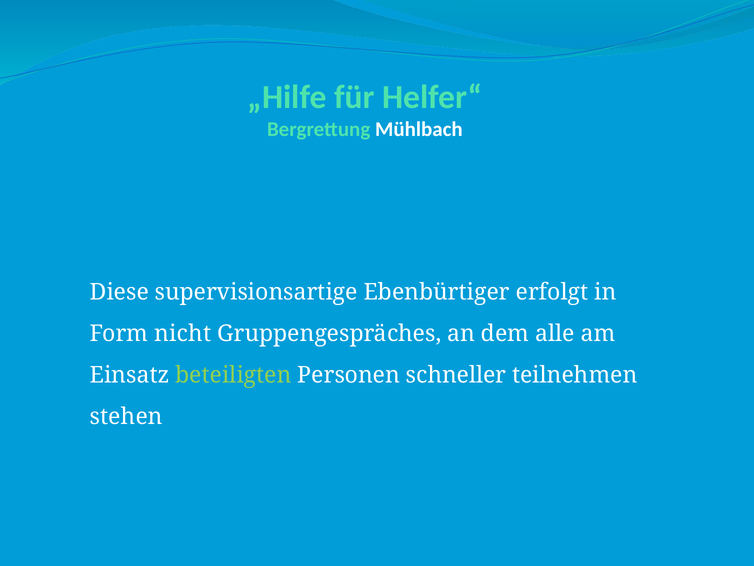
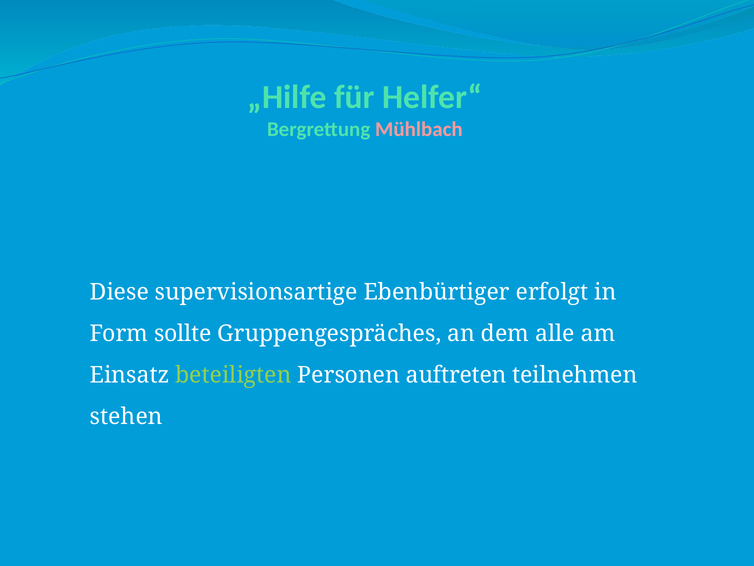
Mühlbach colour: white -> pink (419, 129)
nicht: nicht -> sollte (183, 333)
schneller: schneller -> auftreten (456, 375)
